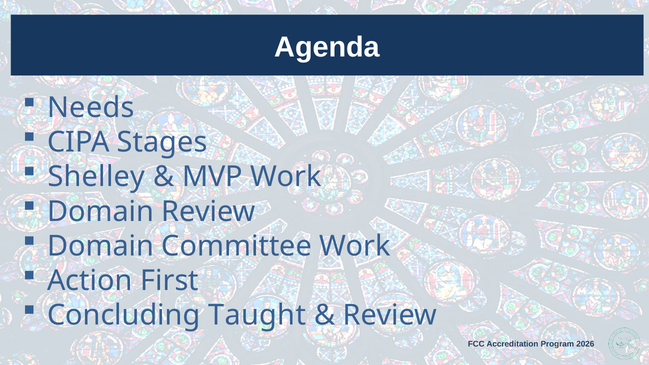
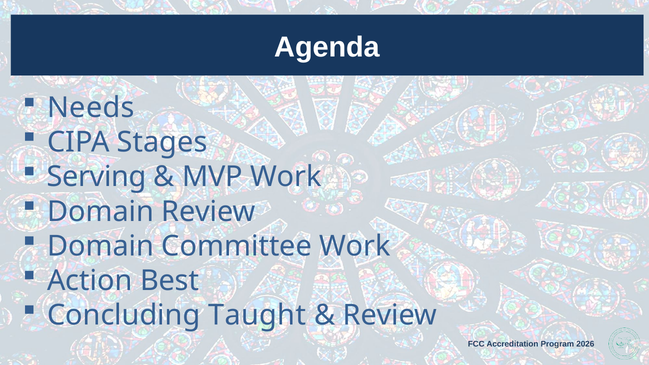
Shelley: Shelley -> Serving (97, 177)
First: First -> Best (169, 281)
